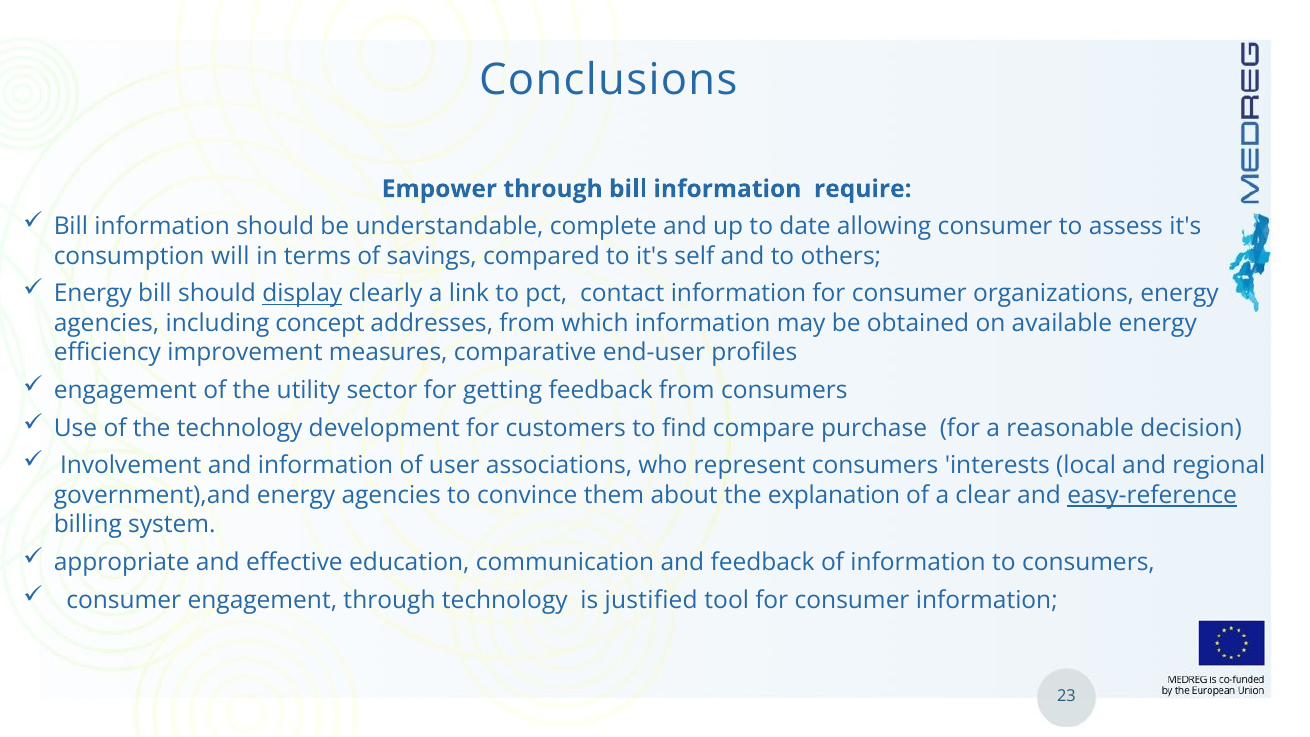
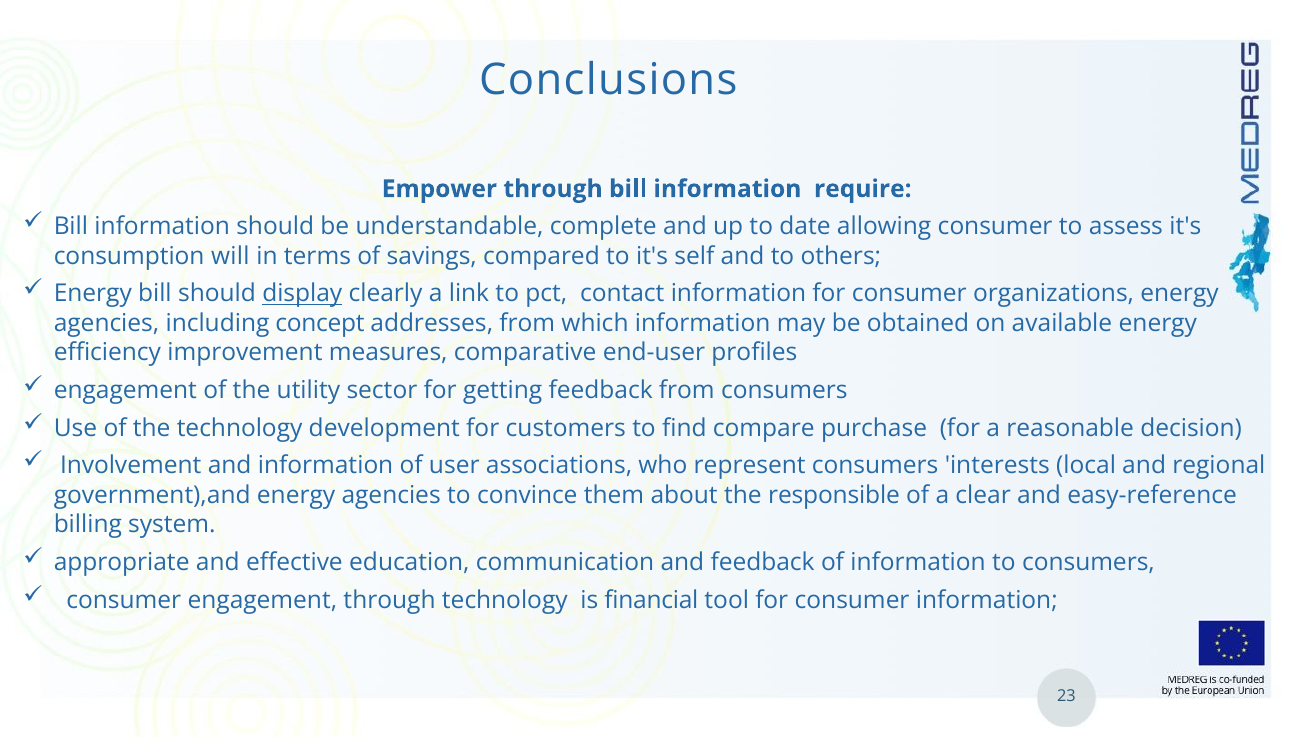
explanation: explanation -> responsible (834, 495)
easy-reference underline: present -> none (1152, 495)
justified: justified -> financial (651, 600)
